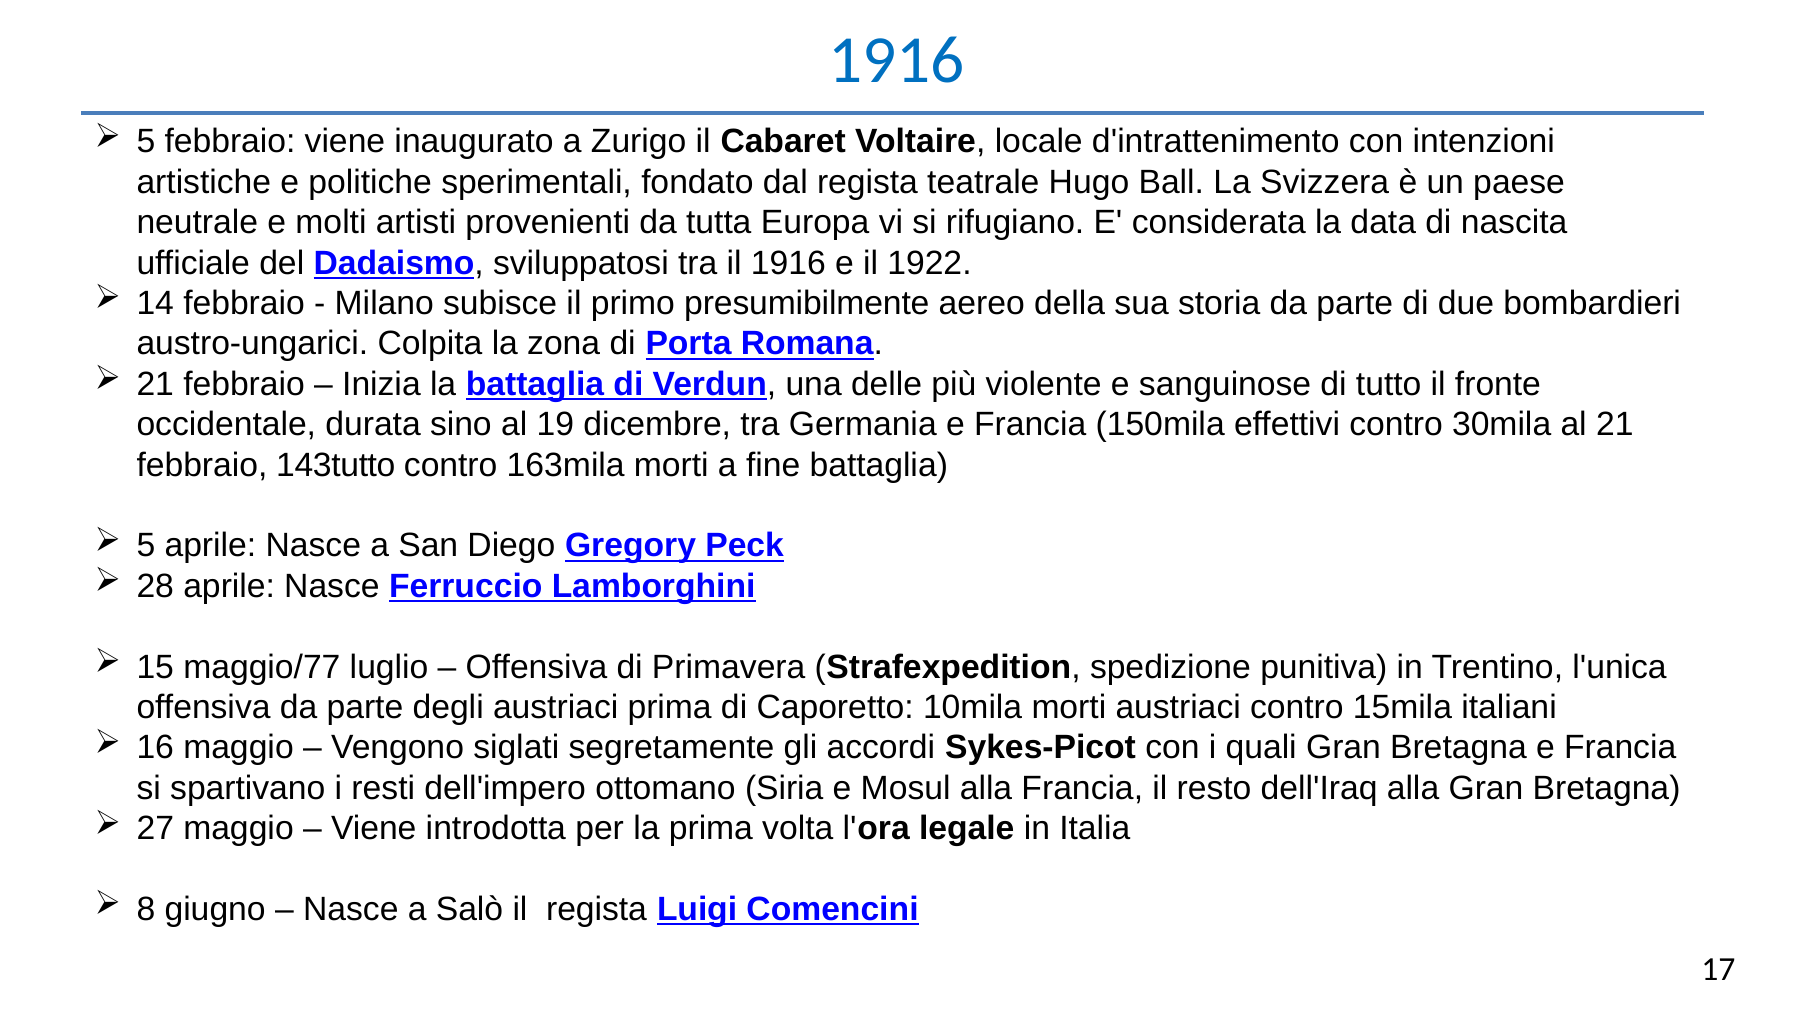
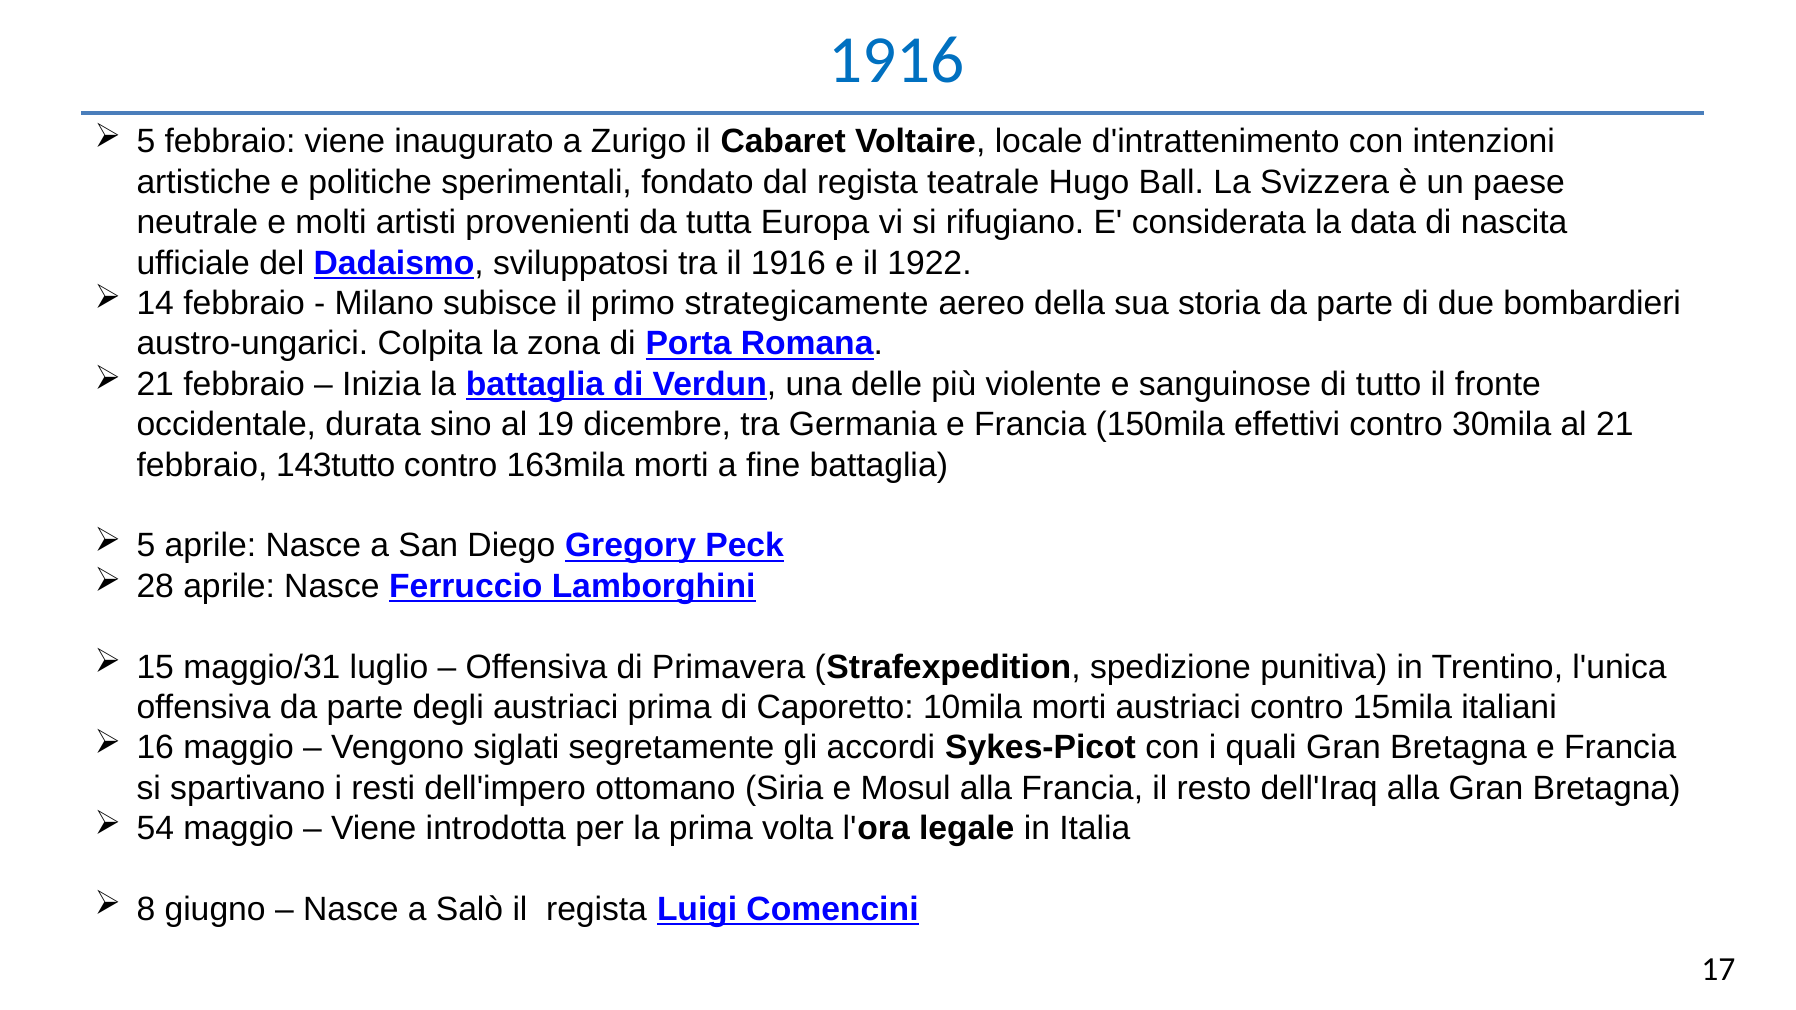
presumibilmente: presumibilmente -> strategicamente (807, 303)
maggio/77: maggio/77 -> maggio/31 (262, 667)
27: 27 -> 54 (155, 829)
